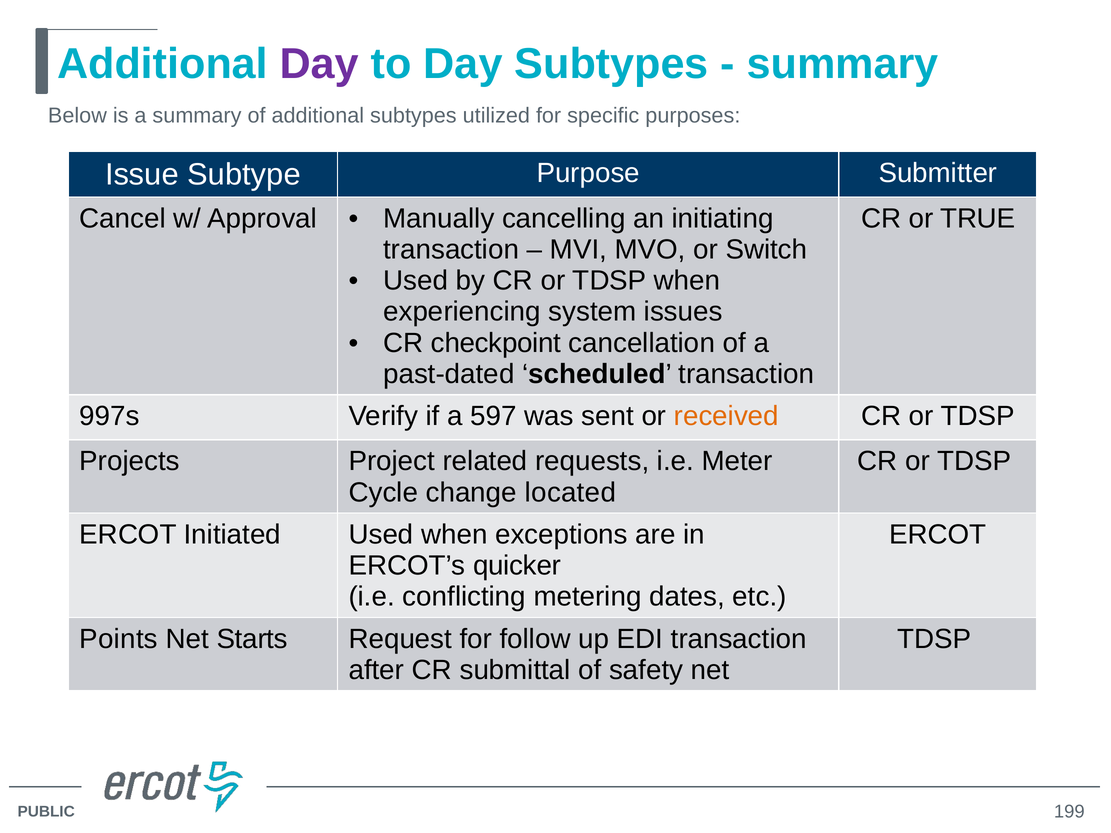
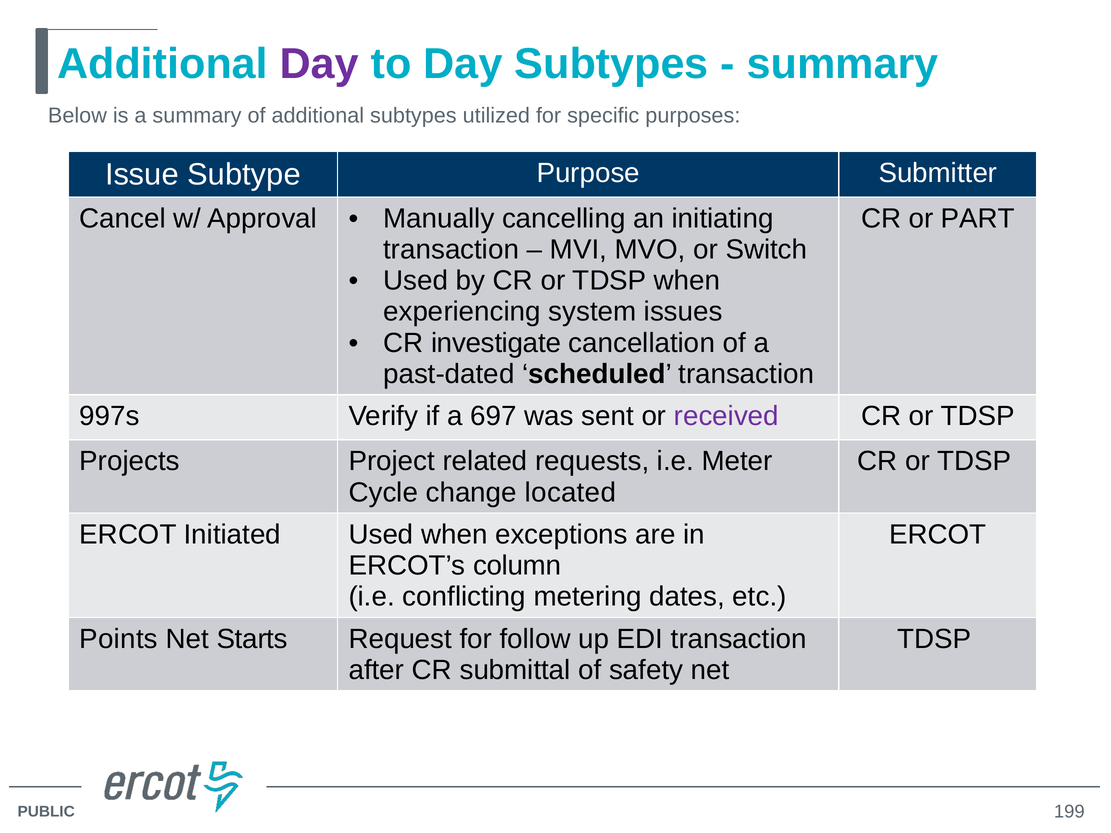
TRUE: TRUE -> PART (978, 219)
checkpoint: checkpoint -> investigate (496, 343)
597: 597 -> 697 (493, 416)
received colour: orange -> purple (726, 416)
quicker: quicker -> column (517, 566)
